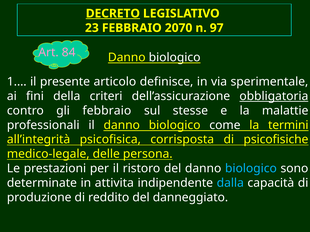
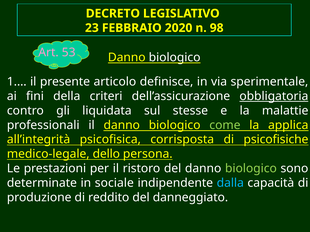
DECRETO underline: present -> none (113, 14)
2070: 2070 -> 2020 (179, 28)
97: 97 -> 98 (217, 28)
84: 84 -> 53 (69, 53)
gli febbraio: febbraio -> liquidata (107, 111)
come colour: white -> light green (225, 125)
termini: termini -> applica (288, 125)
delle: delle -> dello (106, 154)
biologico colour: light blue -> light green (251, 169)
attivita: attivita -> sociale (114, 183)
